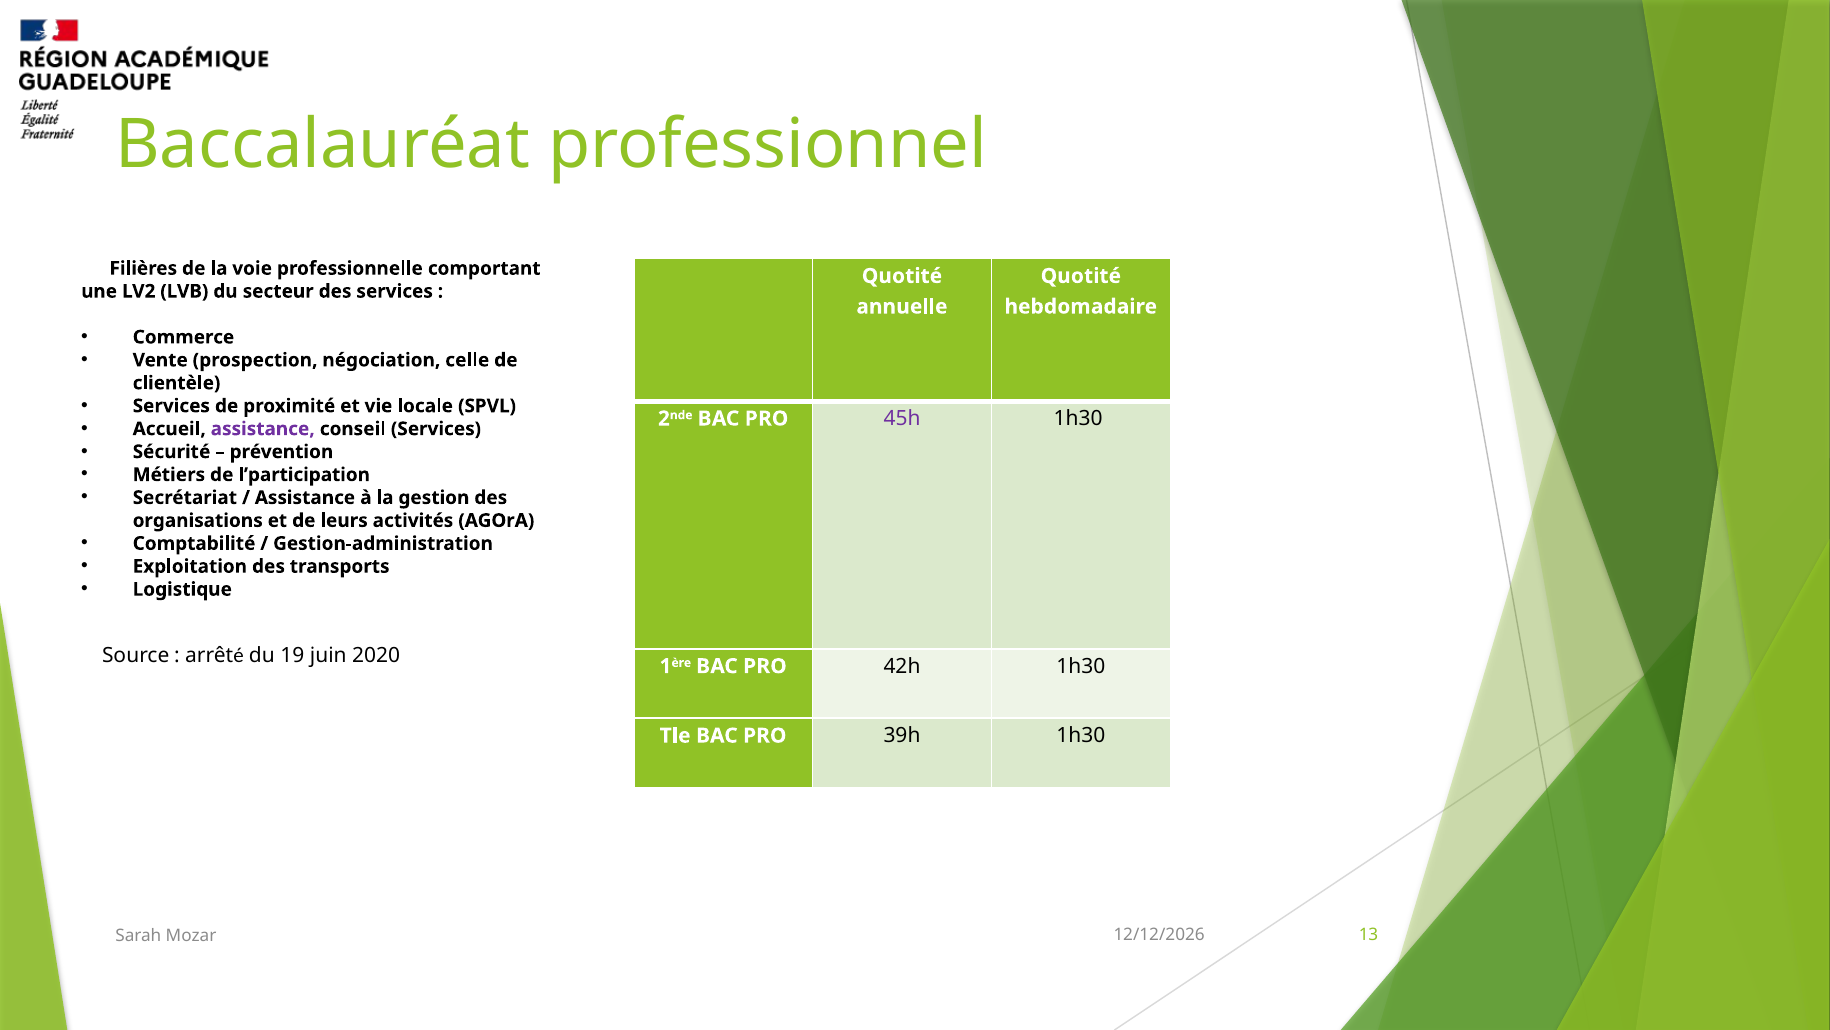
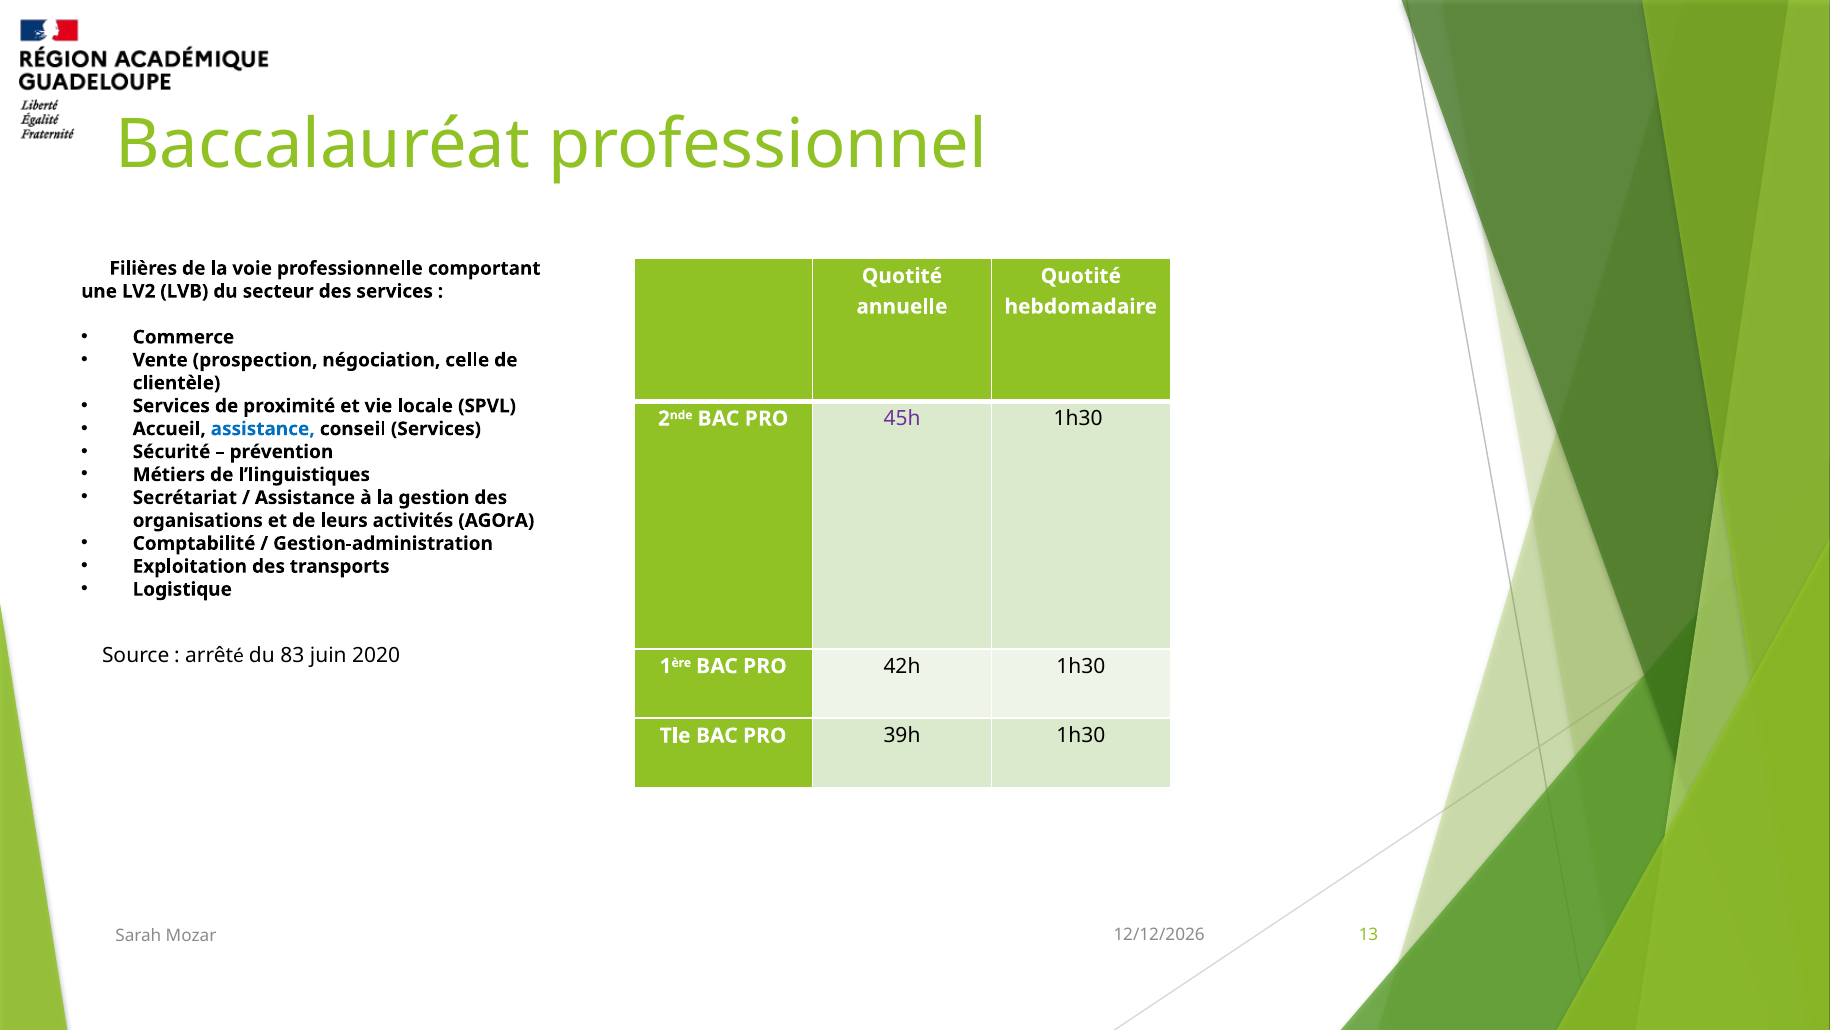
assistance colour: purple -> blue (263, 429)
l’participation: l’participation -> l’linguistiques (304, 474)
19: 19 -> 83 (292, 655)
